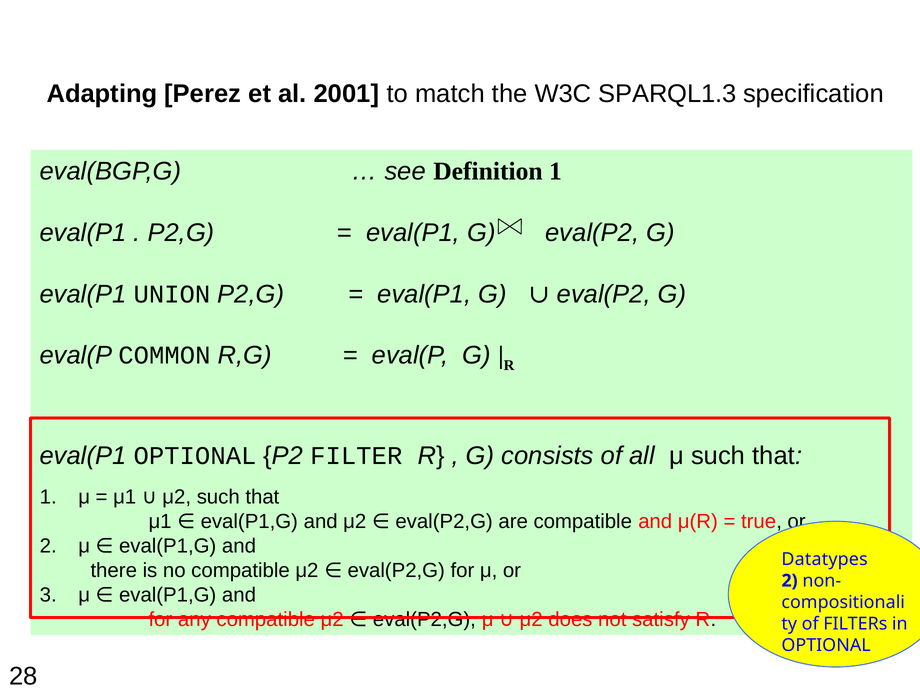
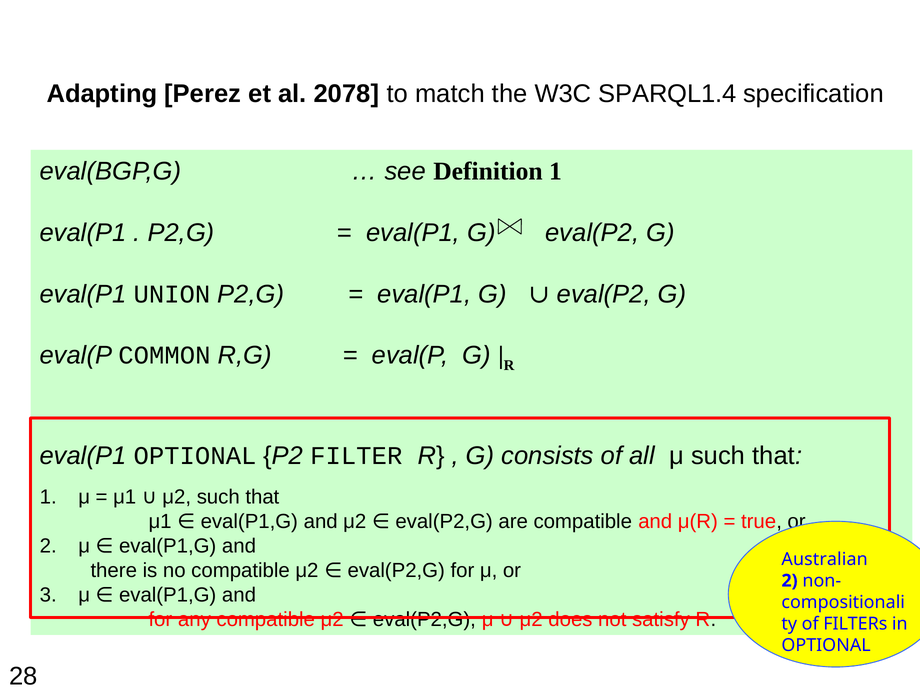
2001: 2001 -> 2078 (346, 94)
SPARQL1.3: SPARQL1.3 -> SPARQL1.4 (667, 94)
Datatypes: Datatypes -> Australian (825, 559)
